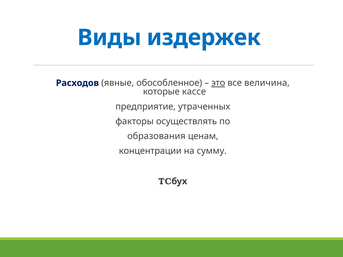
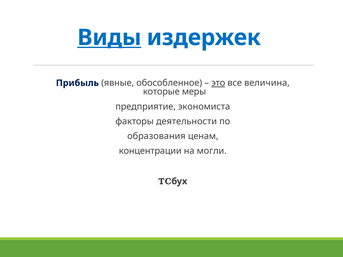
Виды underline: none -> present (109, 38)
Расходов: Расходов -> Прибыль (77, 83)
кассе: кассе -> меры (194, 92)
утраченных: утраченных -> экономиста (204, 107)
осуществлять: осуществлять -> деятельности (187, 121)
сумму: сумму -> могли (212, 151)
